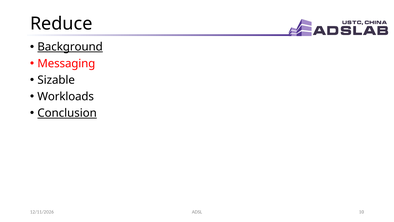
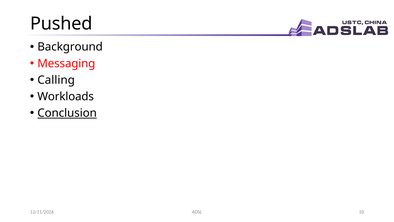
Reduce: Reduce -> Pushed (61, 24)
Background underline: present -> none (70, 47)
Sizable: Sizable -> Calling (56, 80)
